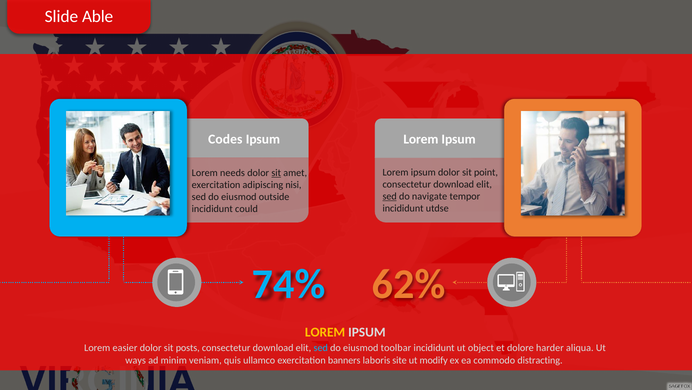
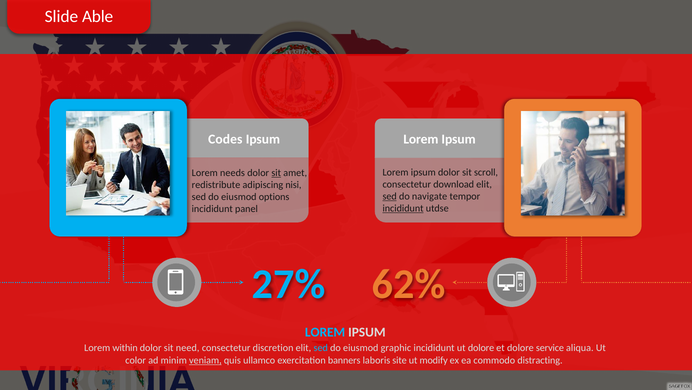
point: point -> scroll (486, 172)
exercitation: exercitation -> redistribute (216, 184)
outside: outside -> options (274, 197)
incididunt underline: none -> present (403, 208)
could: could -> panel (246, 209)
74%: 74% -> 27% (289, 284)
LOREM colour: yellow -> light blue (325, 332)
easier: easier -> within (125, 347)
posts: posts -> need (188, 347)
download: download -> discretion (273, 347)
toolbar: toolbar -> graphic (396, 347)
ut object: object -> dolore (481, 347)
harder: harder -> service (550, 347)
ways: ways -> color (136, 360)
veniam underline: none -> present (205, 360)
